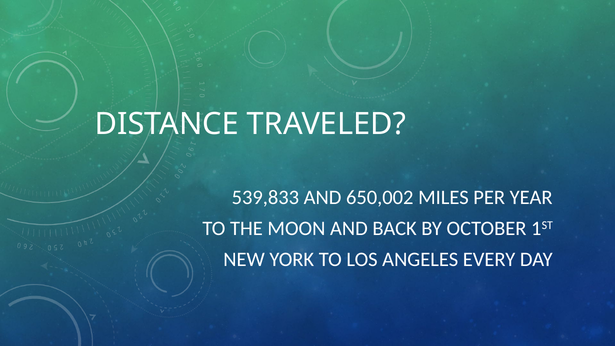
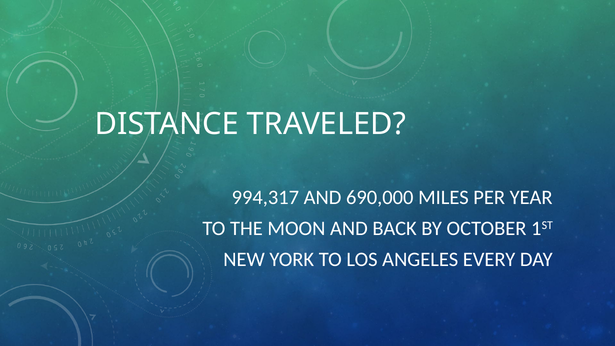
539,833: 539,833 -> 994,317 (265, 197)
650,002: 650,002 -> 690,000 (380, 197)
